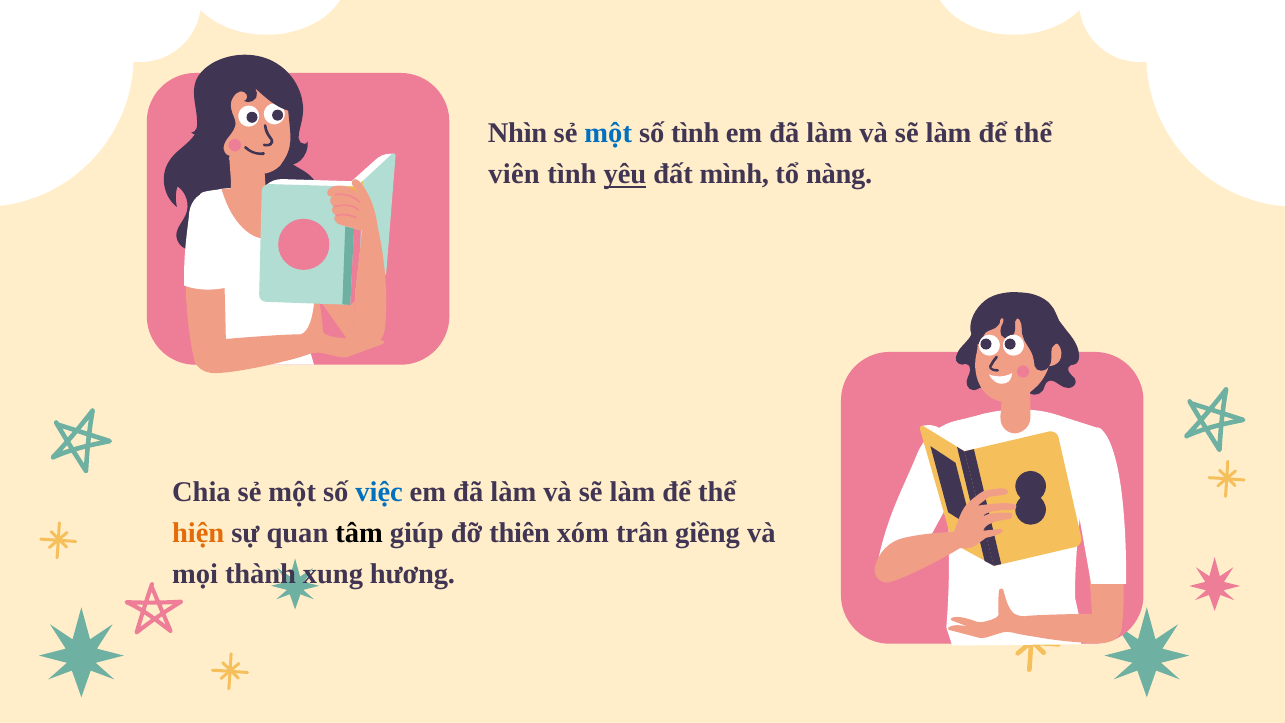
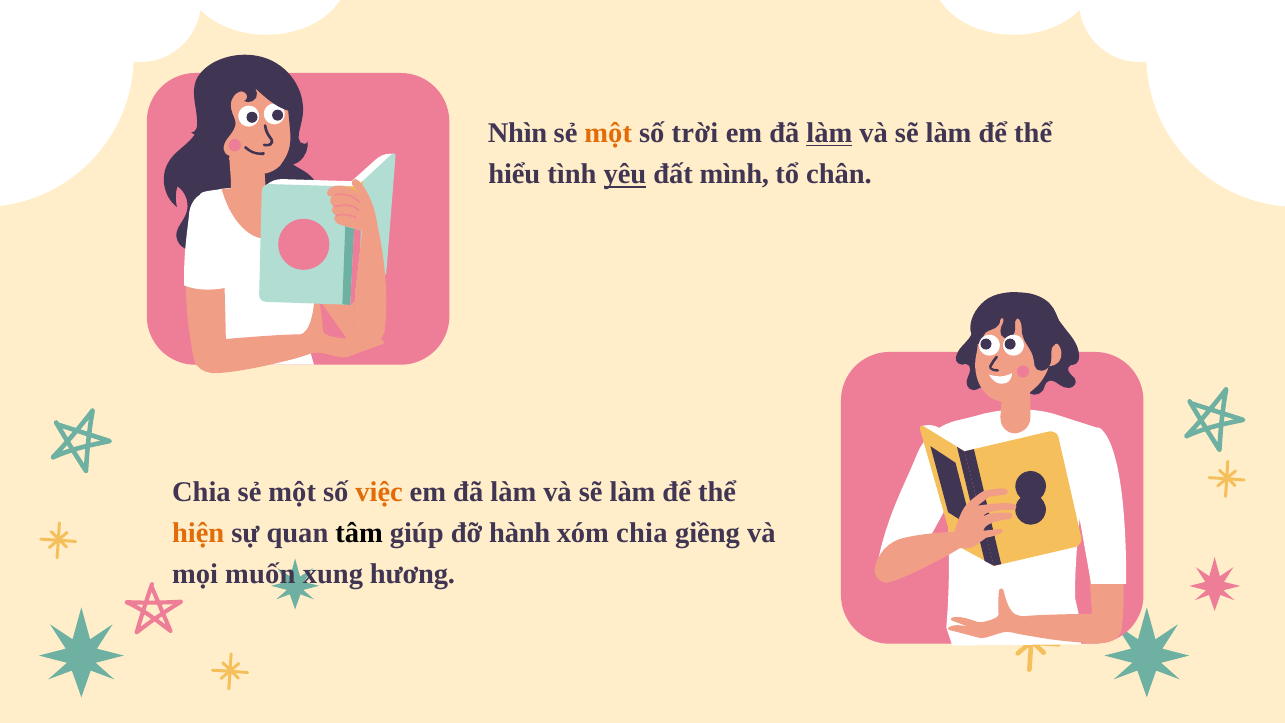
một colour: blue -> orange (608, 133)
số tình: tình -> trời (695, 133)
làm underline: none -> present (829, 133)
viên: viên -> hiểu (514, 174)
nàng: nàng -> chân (839, 174)
việc colour: blue -> orange (379, 492)
thiên: thiên -> hành (520, 533)
xóm trân: trân -> chia (642, 533)
thành: thành -> muốn (260, 574)
